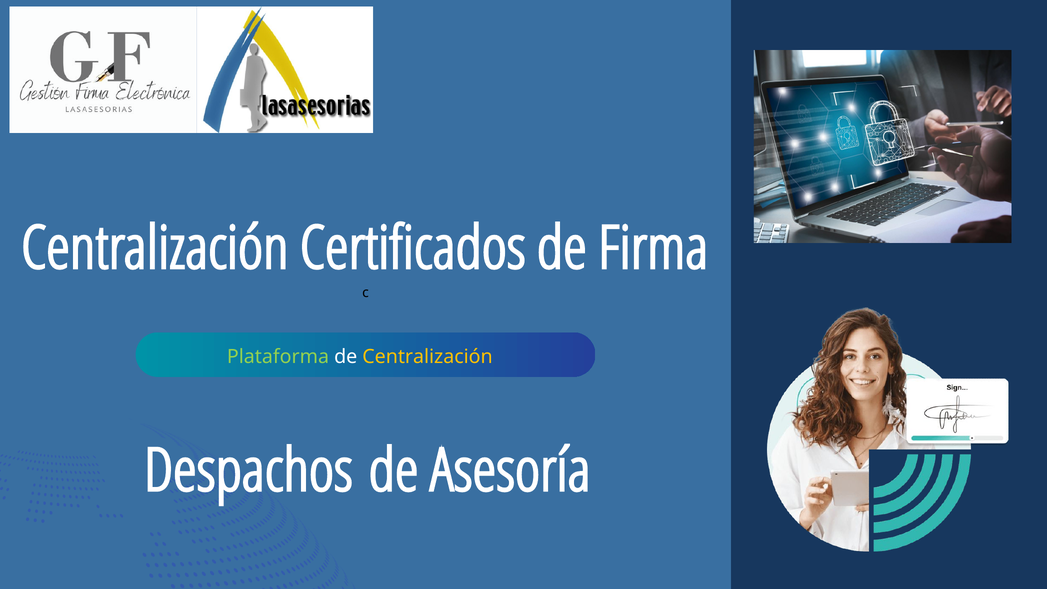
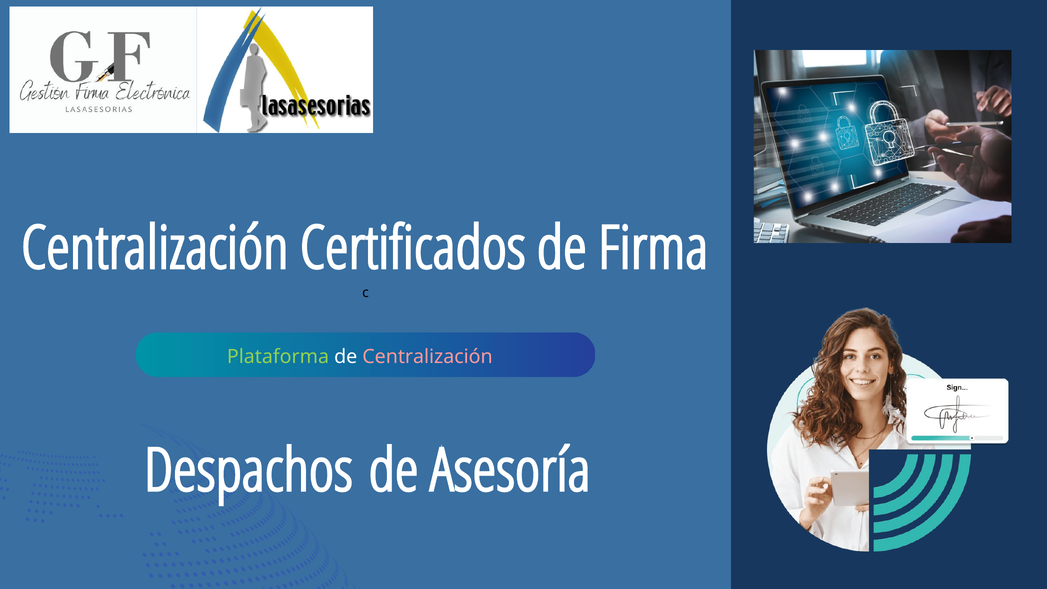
Centralización colour: yellow -> pink (428, 357)
